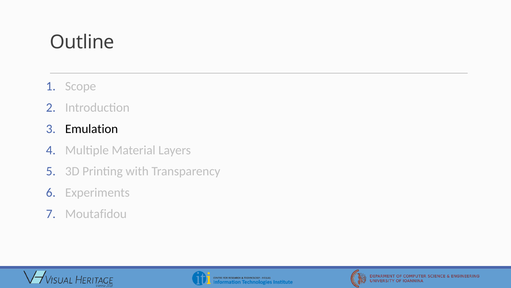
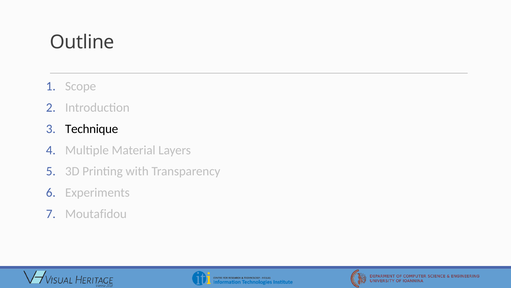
Emulation: Emulation -> Technique (92, 129)
